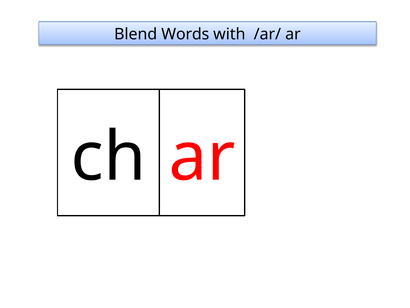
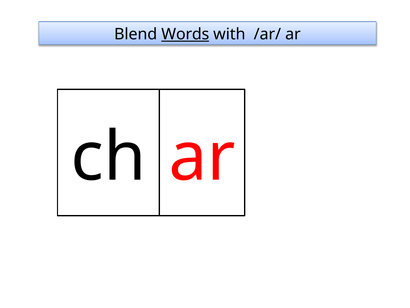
Words underline: none -> present (185, 34)
